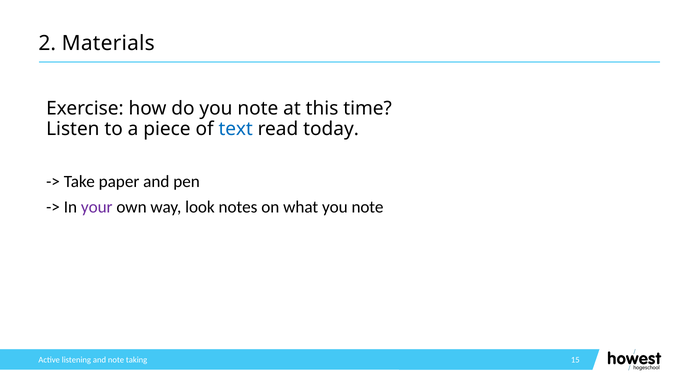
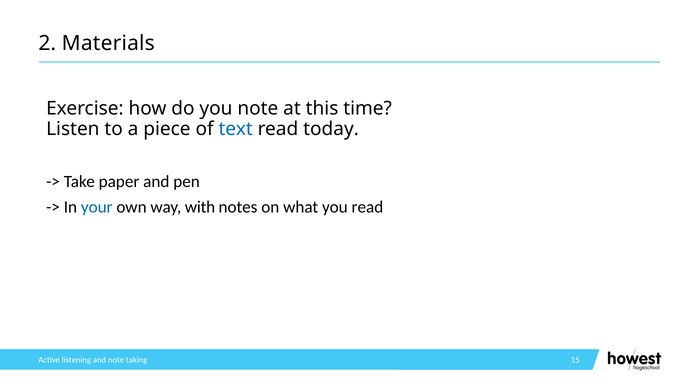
your colour: purple -> blue (97, 207)
look: look -> with (200, 207)
what you note: note -> read (367, 207)
